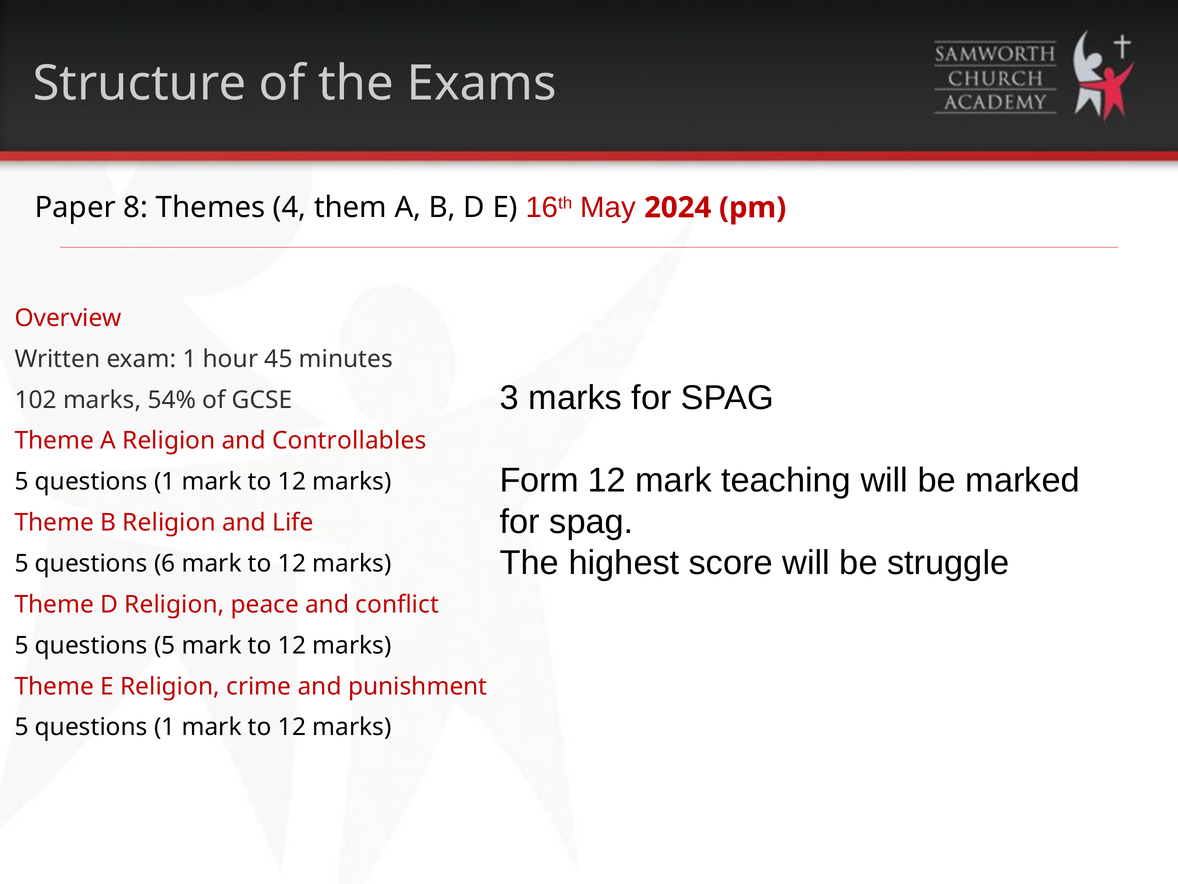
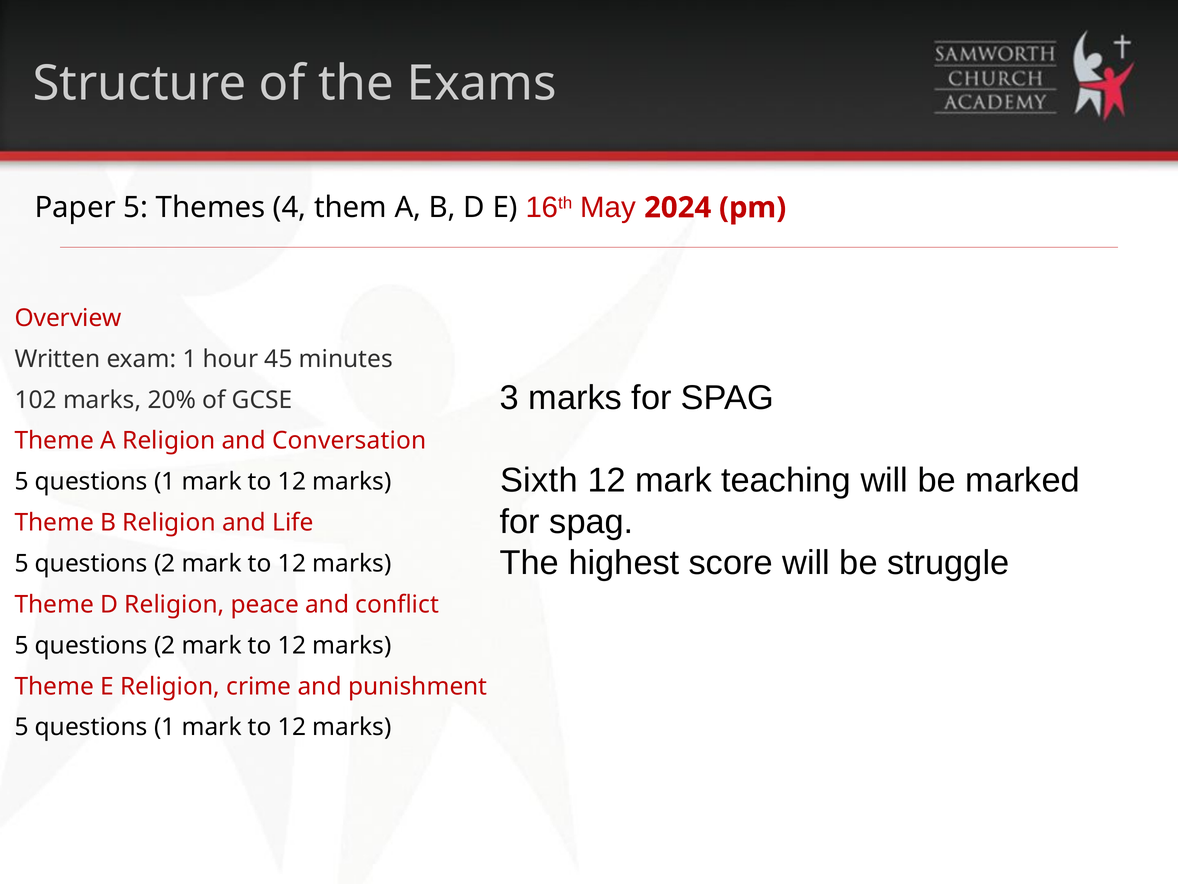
Paper 8: 8 -> 5 (136, 208)
54%: 54% -> 20% (172, 400)
Controllables: Controllables -> Conversation (349, 441)
Form: Form -> Sixth (539, 480)
6: 6 -> 2 (165, 563)
5: 5 -> 2 (165, 645)
